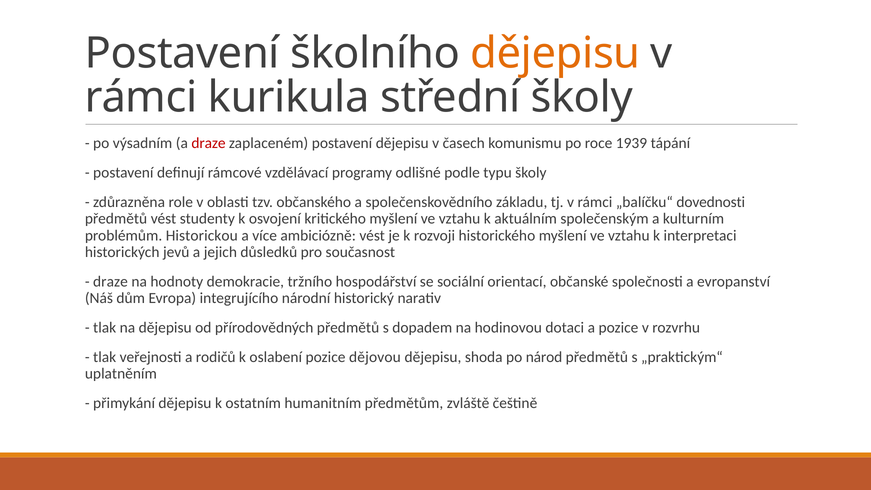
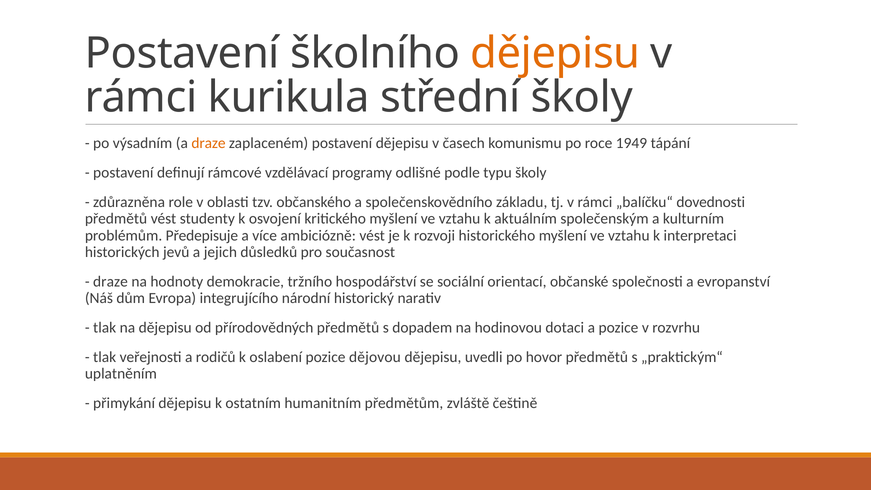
draze colour: red -> orange (208, 143)
1939: 1939 -> 1949 (631, 143)
Historickou: Historickou -> Předepisuje (202, 235)
shoda: shoda -> uvedli (484, 357)
národ: národ -> hovor (544, 357)
